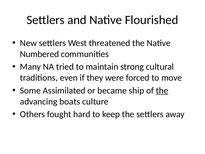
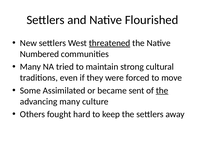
threatened underline: none -> present (110, 43)
ship: ship -> sent (137, 90)
advancing boats: boats -> many (70, 101)
